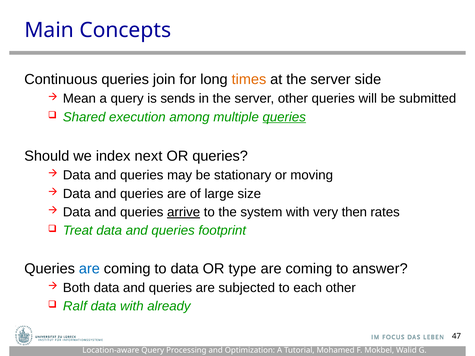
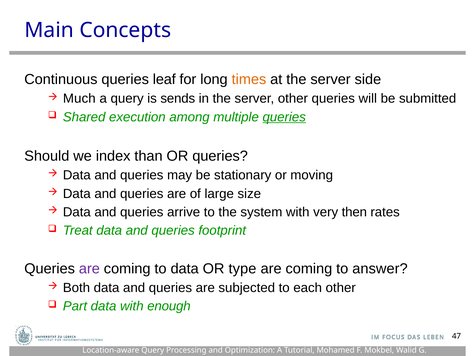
join: join -> leaf (164, 80)
Mean: Mean -> Much (79, 99)
next: next -> than (149, 156)
arrive underline: present -> none (184, 212)
are colour: blue -> purple (89, 269)
Ralf: Ralf -> Part (75, 307)
already: already -> enough (169, 307)
